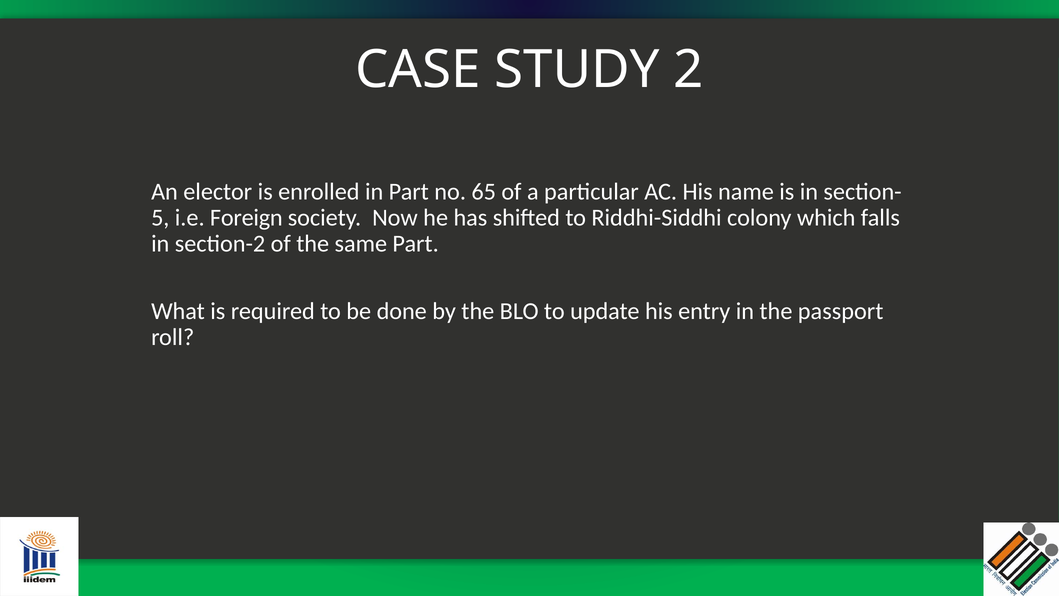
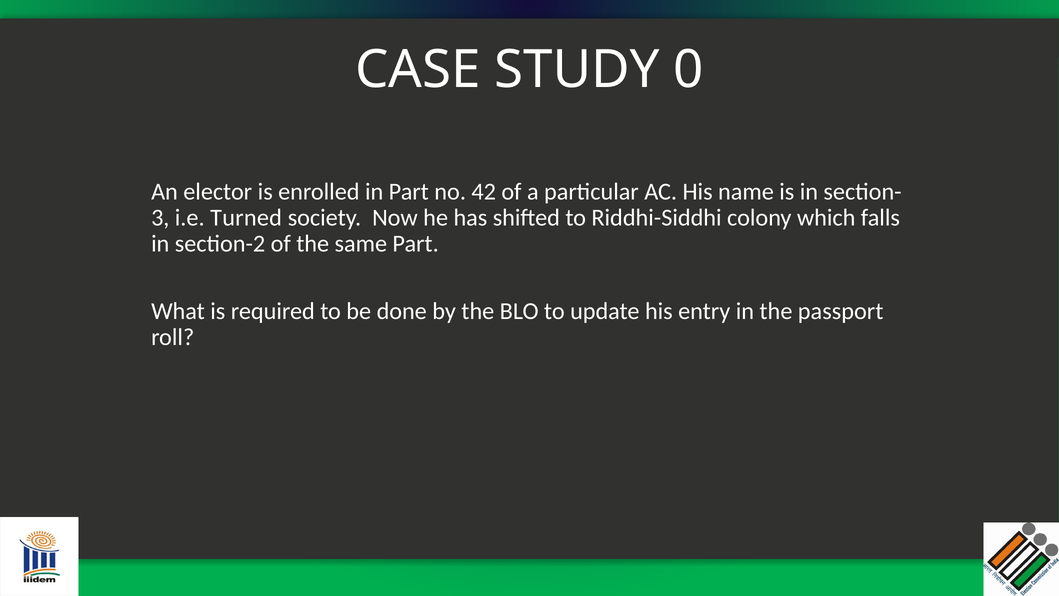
2: 2 -> 0 (689, 70)
65: 65 -> 42 (484, 191)
5: 5 -> 3 (160, 218)
Foreign: Foreign -> Turned (246, 218)
